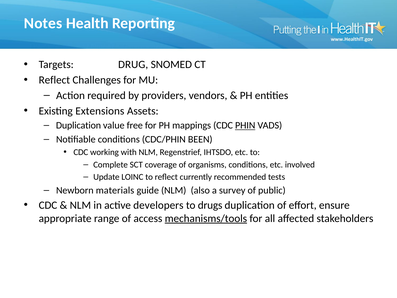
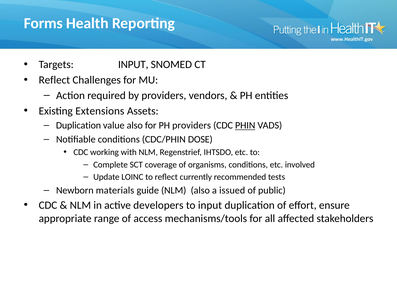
Notes: Notes -> Forms (43, 23)
Targets DRUG: DRUG -> INPUT (133, 64)
value free: free -> also (135, 125)
PH mappings: mappings -> providers (192, 125)
BEEN: BEEN -> DOSE (200, 139)
survey: survey -> issued (232, 190)
to drugs: drugs -> input (210, 205)
mechanisms/tools underline: present -> none (206, 218)
